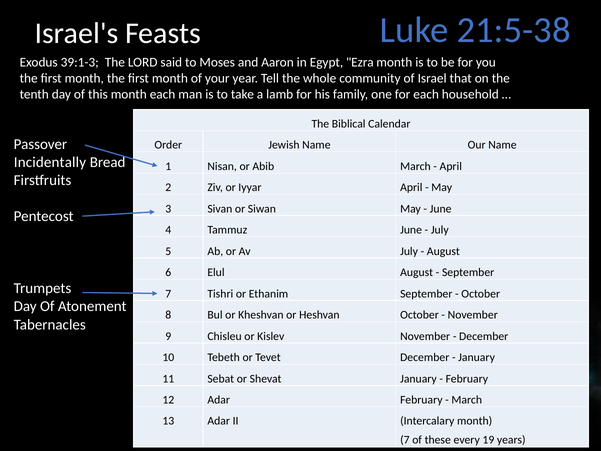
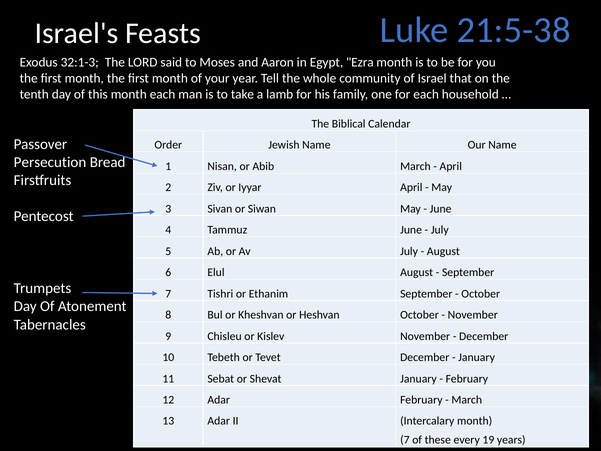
39:1-3: 39:1-3 -> 32:1-3 (80, 62)
Incidentally: Incidentally -> Persecution (50, 162)
